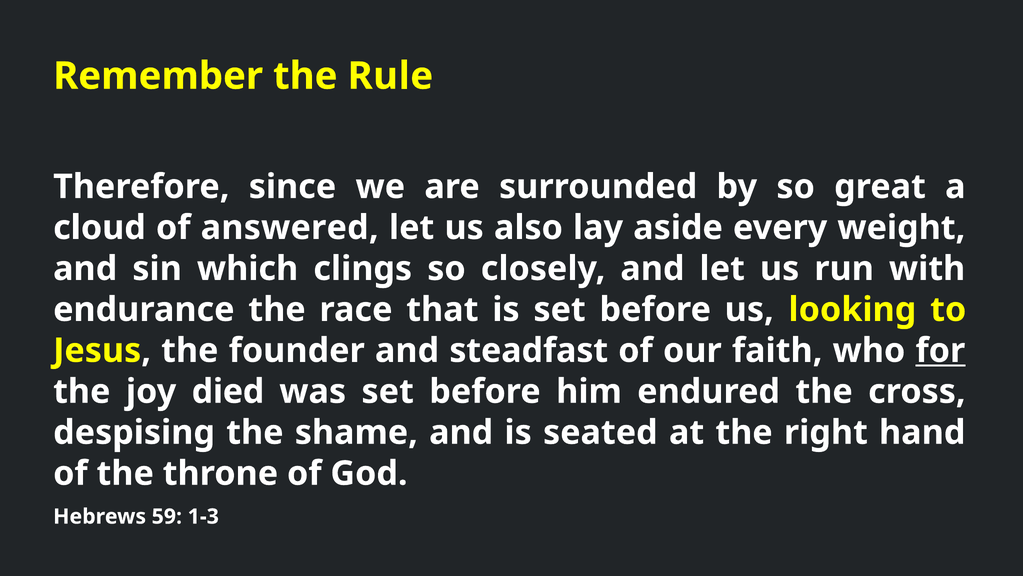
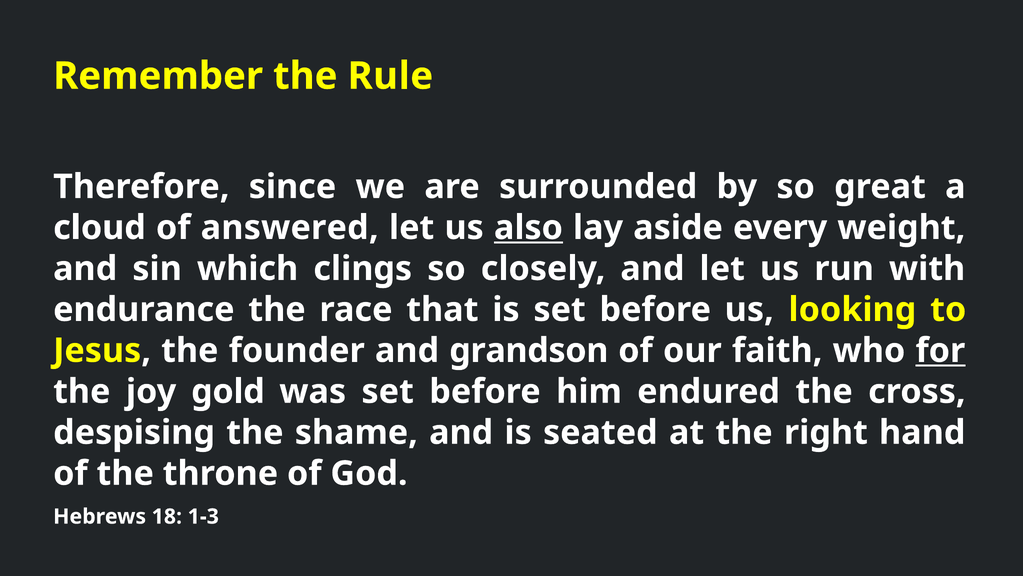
also underline: none -> present (528, 227)
steadfast: steadfast -> grandson (529, 350)
died: died -> gold (228, 391)
59: 59 -> 18 (167, 516)
